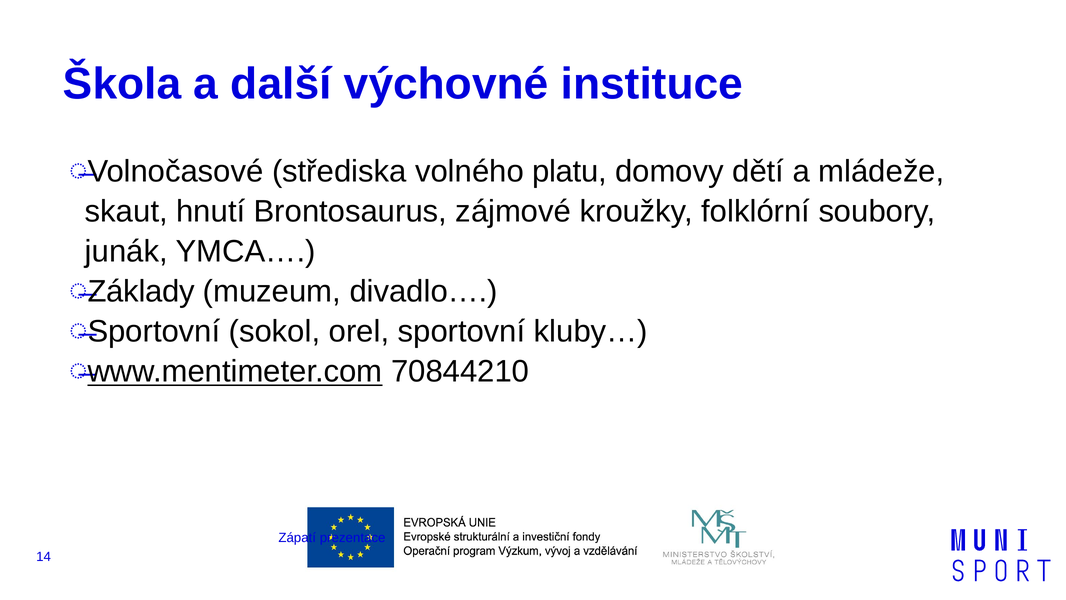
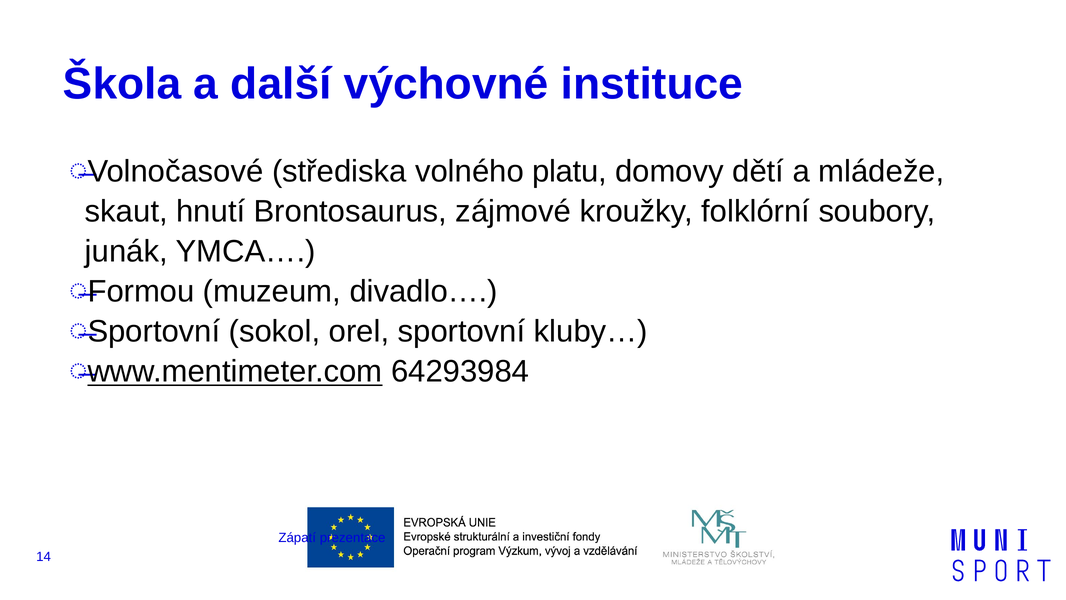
Základy: Základy -> Formou (141, 291)
70844210: 70844210 -> 64293984 (460, 371)
